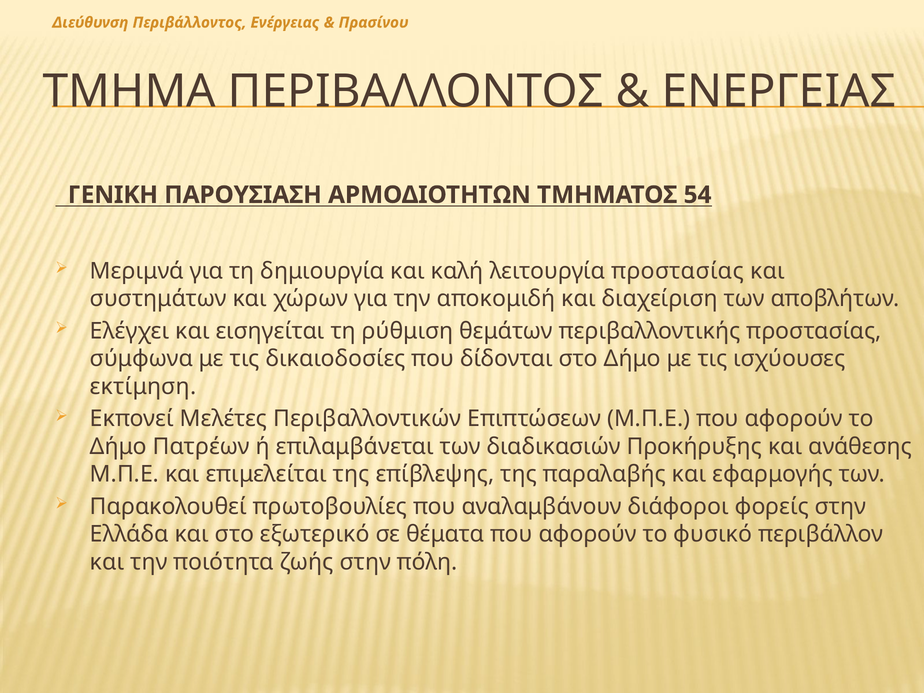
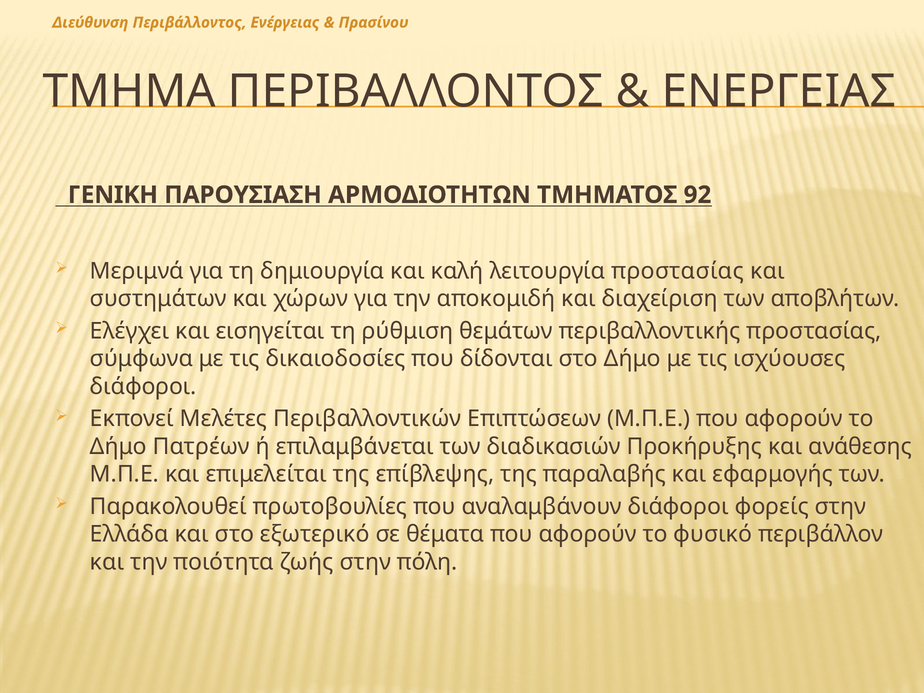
54: 54 -> 92 (697, 195)
εκτίμηση: εκτίμηση -> διάφοροι (143, 386)
